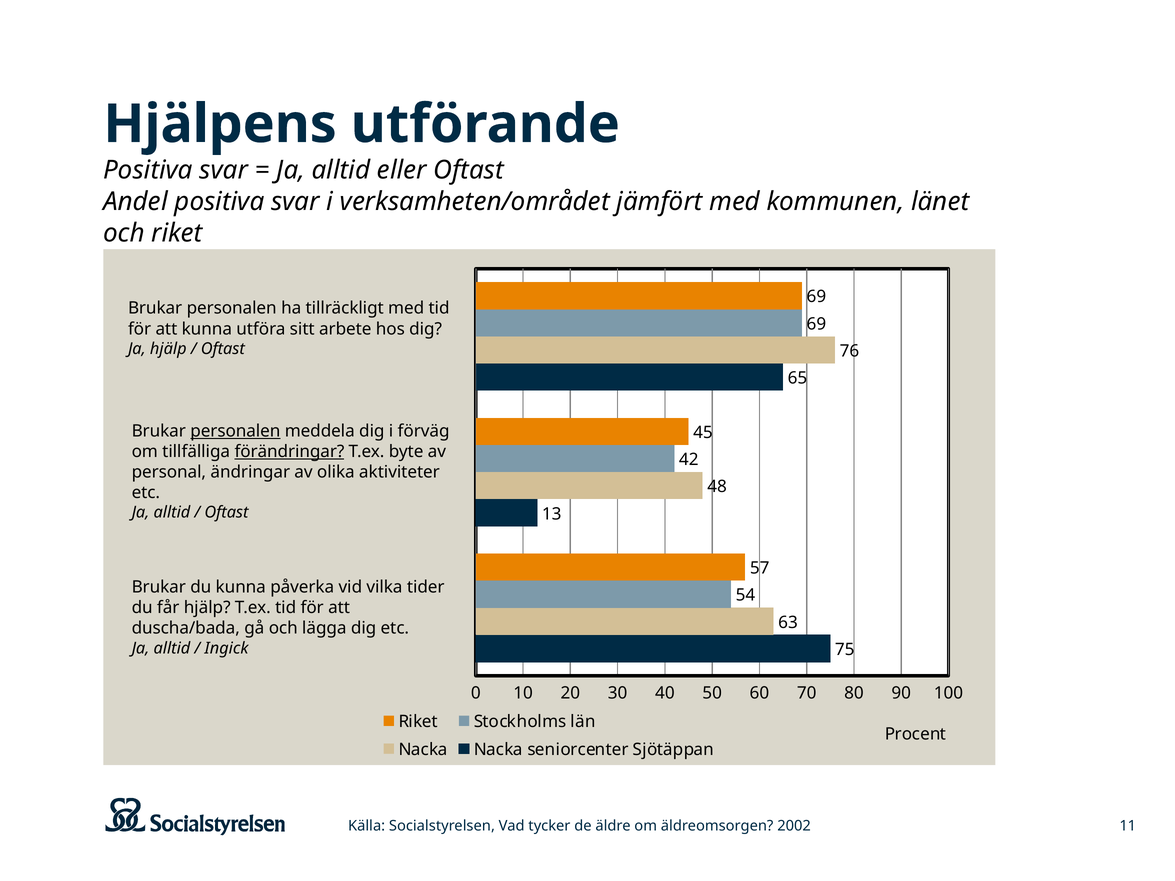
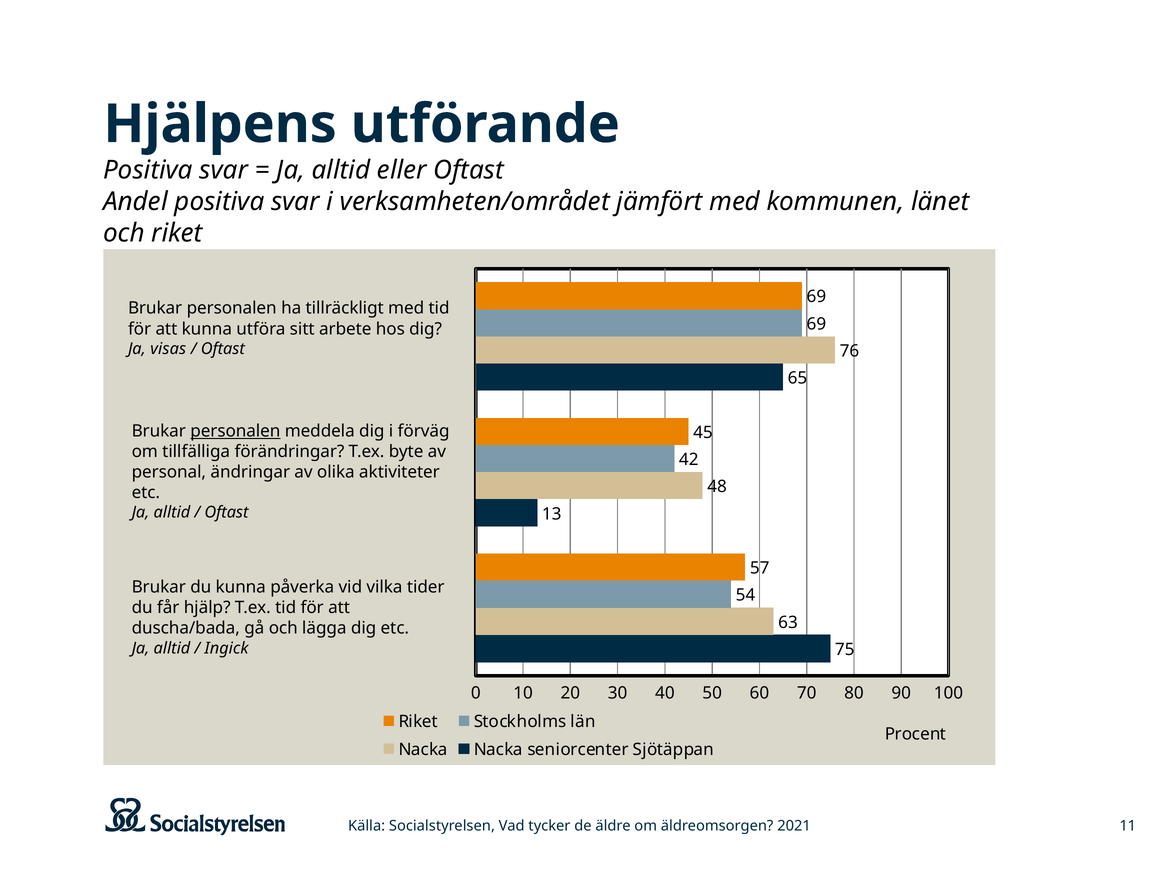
Ja hjälp: hjälp -> visas (168, 349)
förändringar underline: present -> none (289, 452)
2002: 2002 -> 2021 (794, 826)
